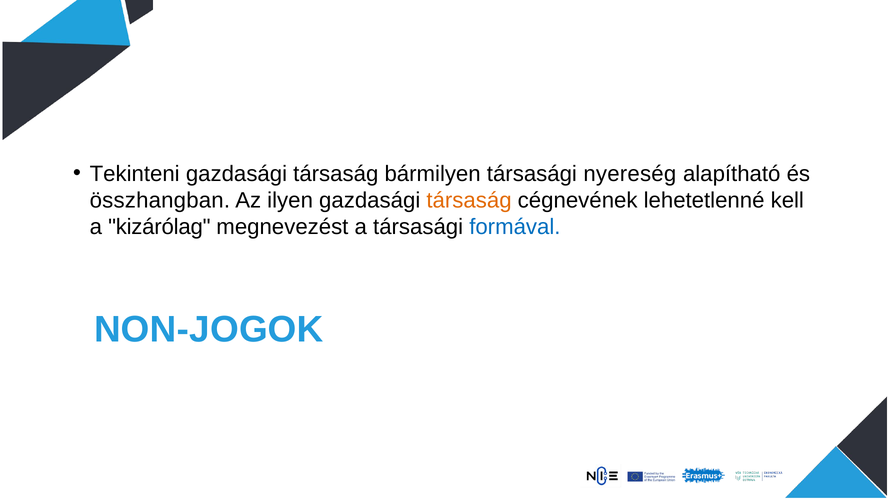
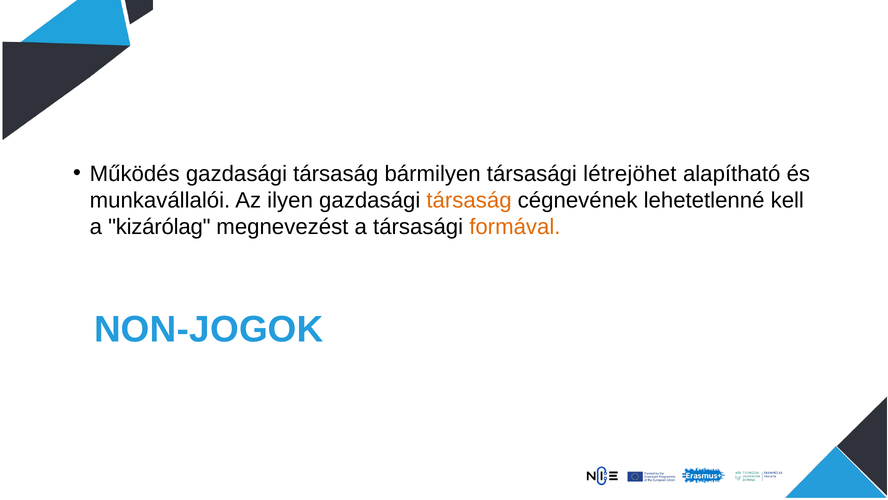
Tekinteni: Tekinteni -> Működés (135, 174)
nyereség: nyereség -> létrejöhet (630, 174)
összhangban: összhangban -> munkavállalói (160, 200)
formával colour: blue -> orange (515, 227)
